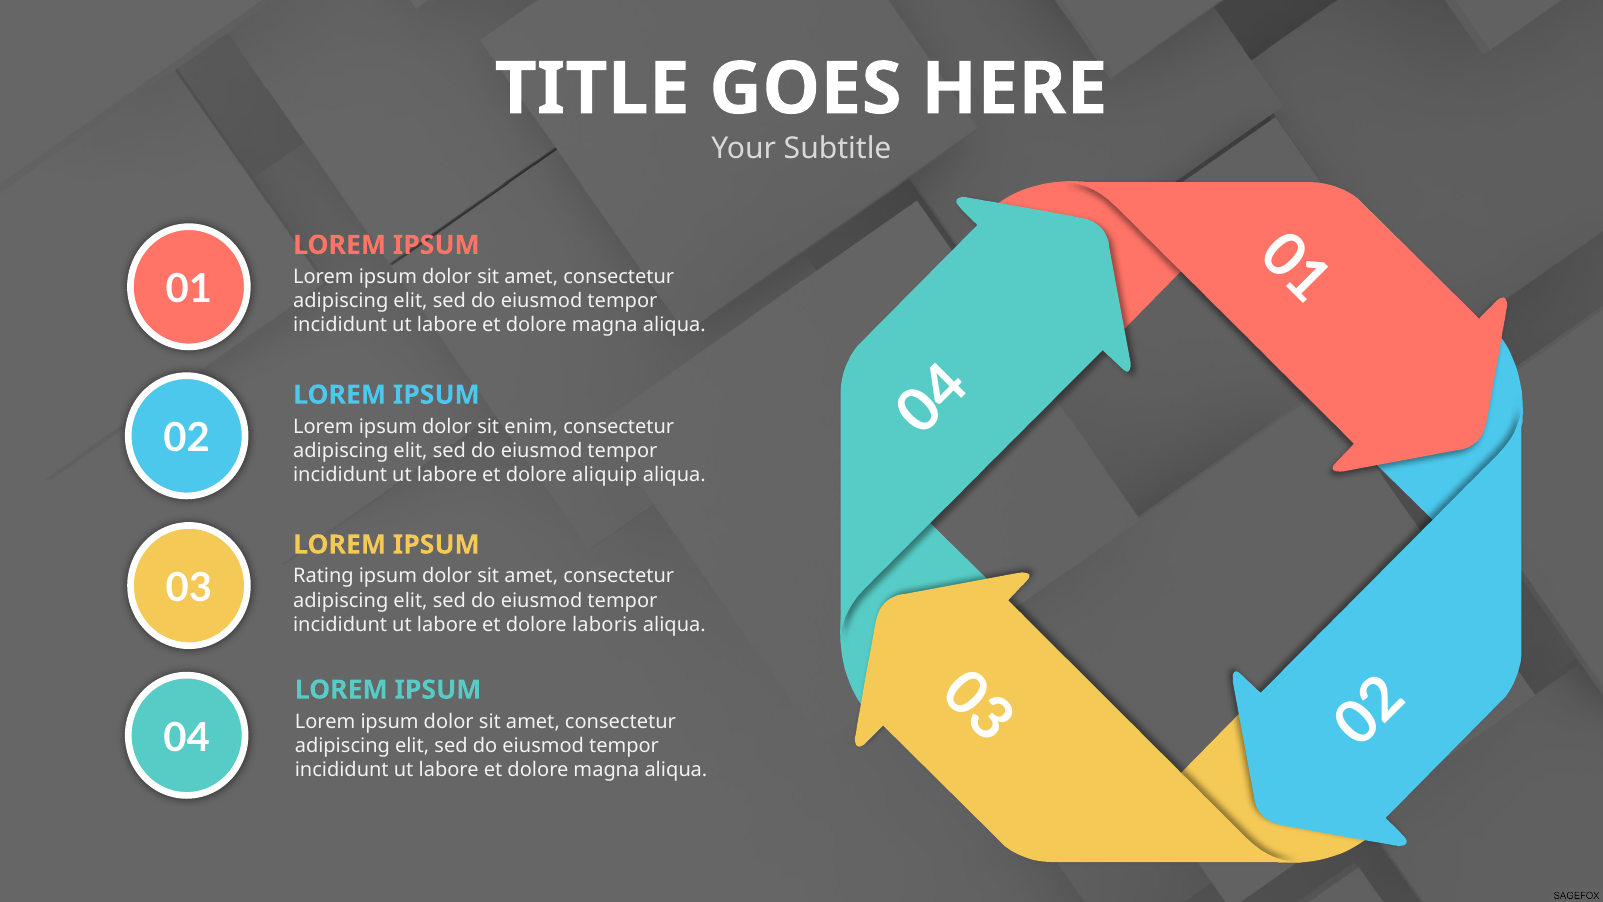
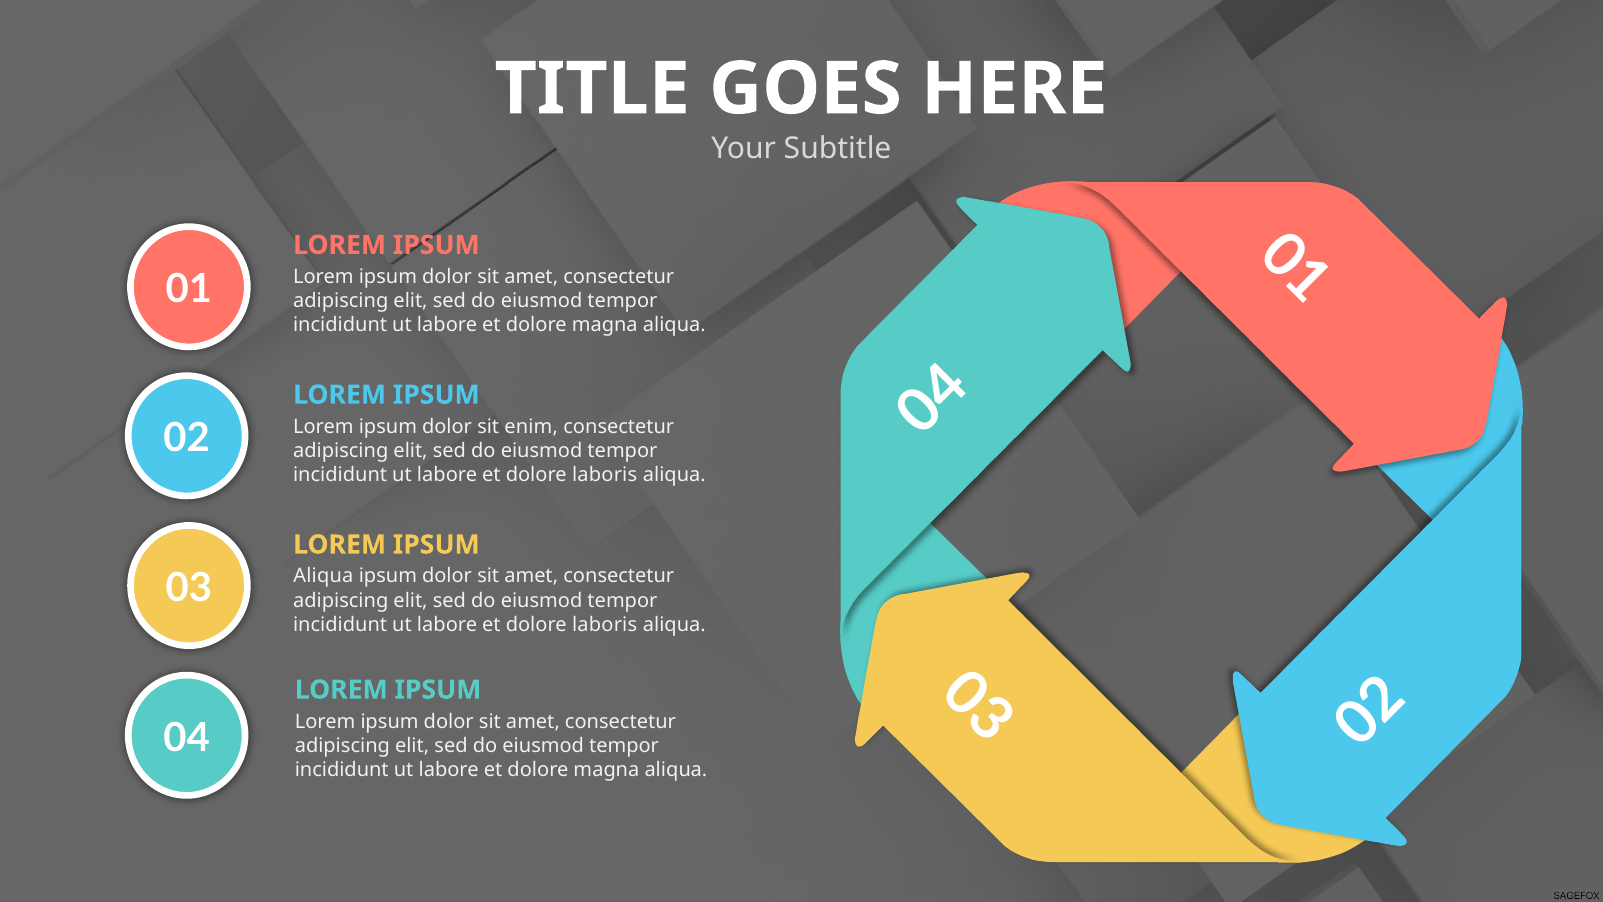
aliquip: aliquip -> laboris (605, 474)
Rating: Rating -> Aliqua (323, 576)
